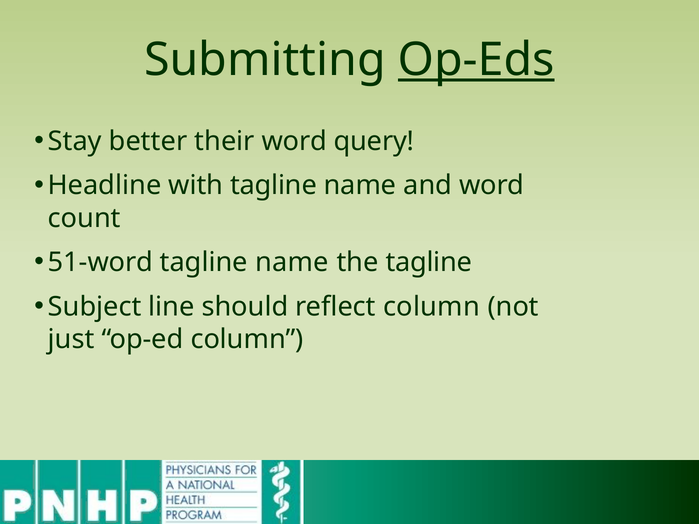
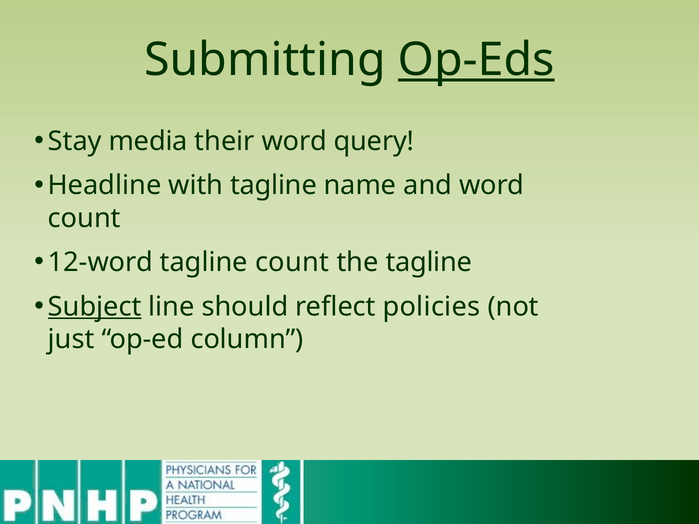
better: better -> media (148, 141)
51-word: 51-word -> 12-word (100, 263)
name: name -> count (292, 263)
Subject underline: none -> present (95, 307)
reflect column: column -> policies (432, 307)
